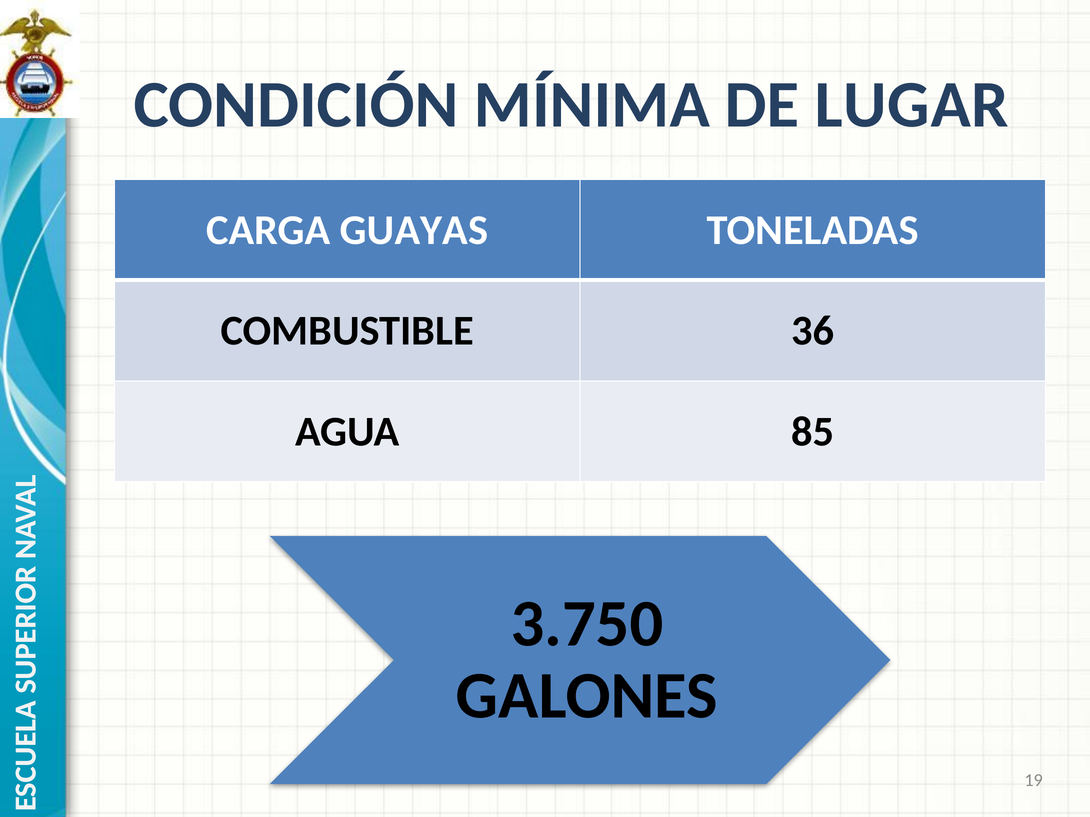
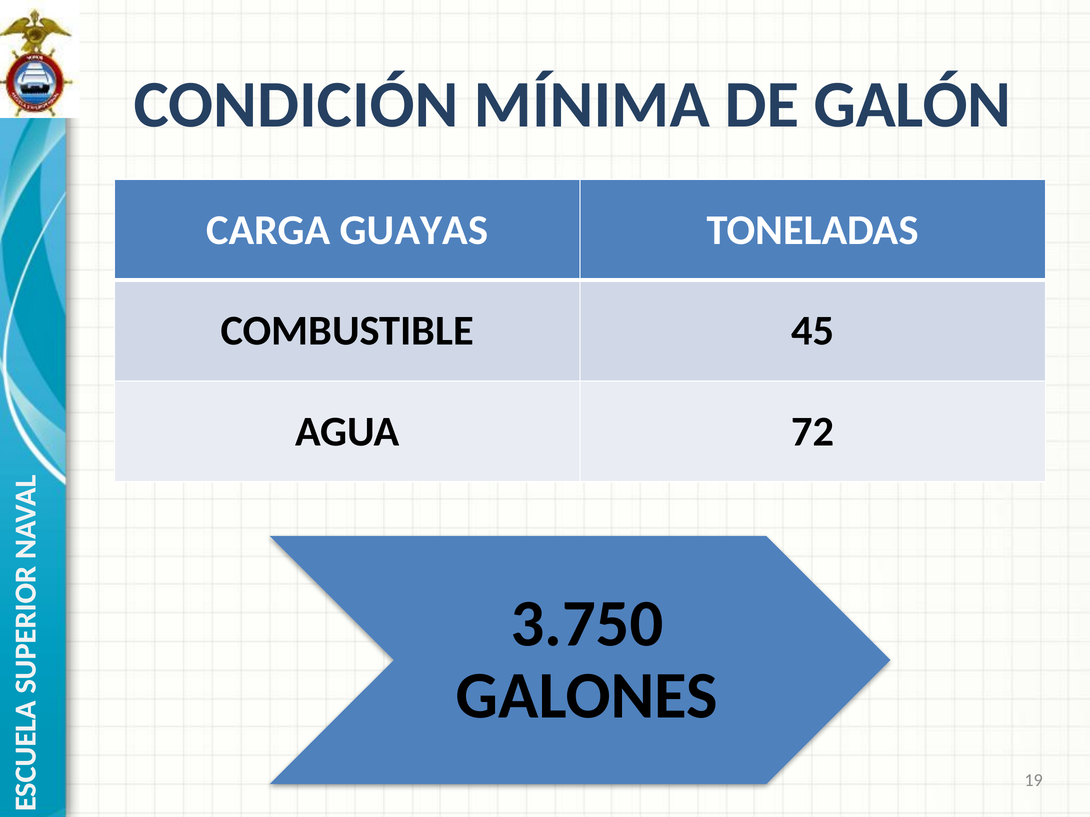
LUGAR: LUGAR -> GALÓN (912, 105)
36: 36 -> 45 (813, 331)
85: 85 -> 72 (813, 432)
